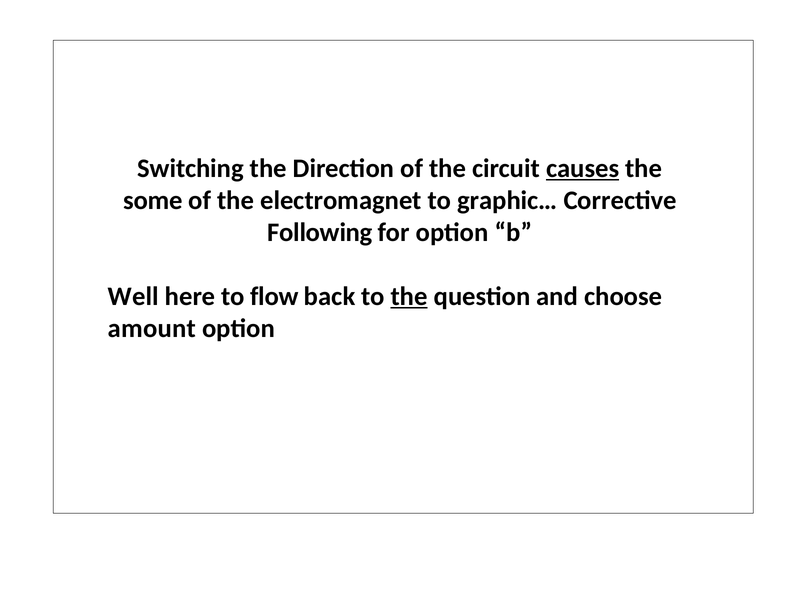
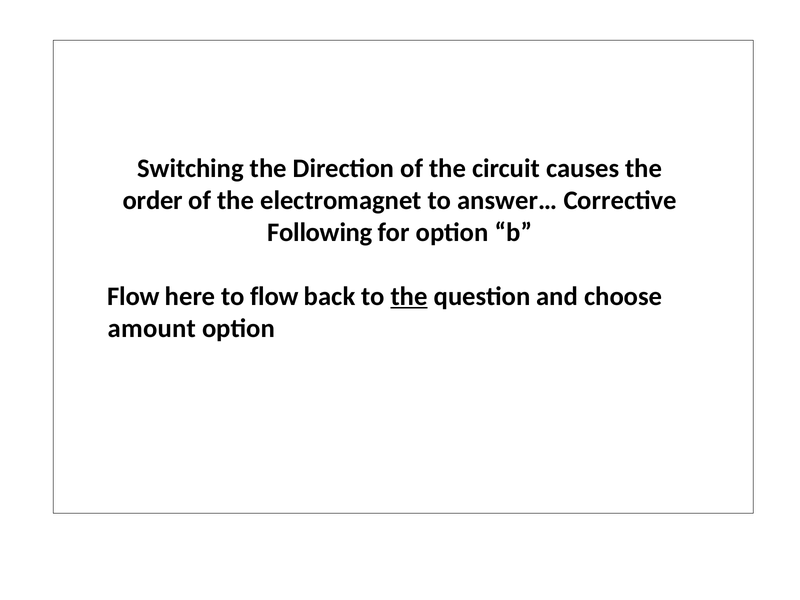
causes underline: present -> none (583, 168)
some: some -> order (153, 200)
graphic…: graphic… -> answer… (507, 200)
Well: Well -> Flow (133, 296)
